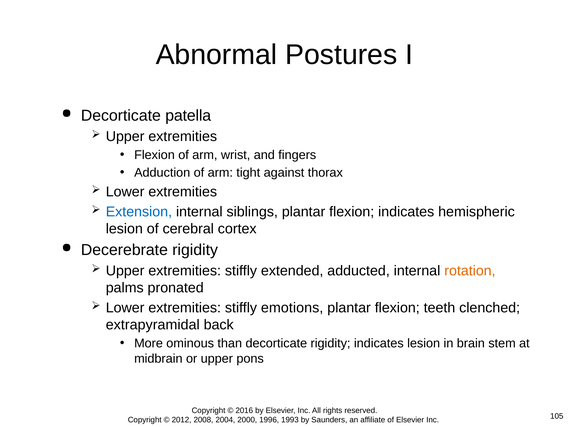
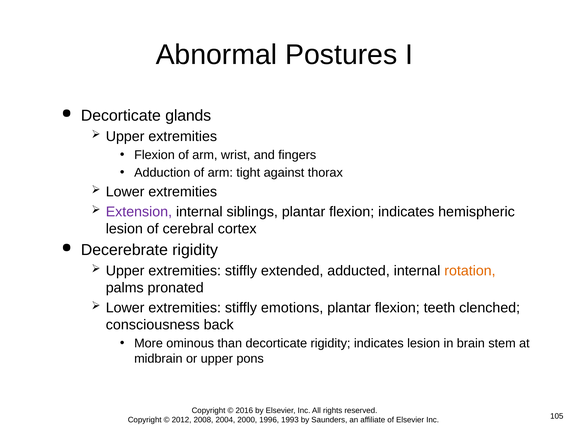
patella: patella -> glands (188, 116)
Extension colour: blue -> purple (139, 212)
extrapyramidal: extrapyramidal -> consciousness (153, 325)
